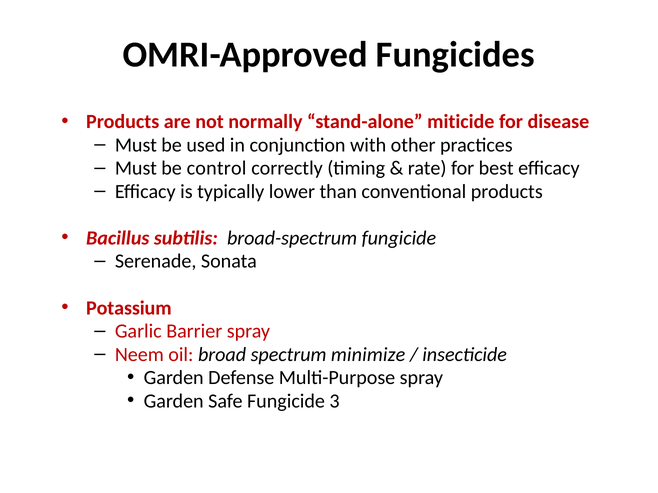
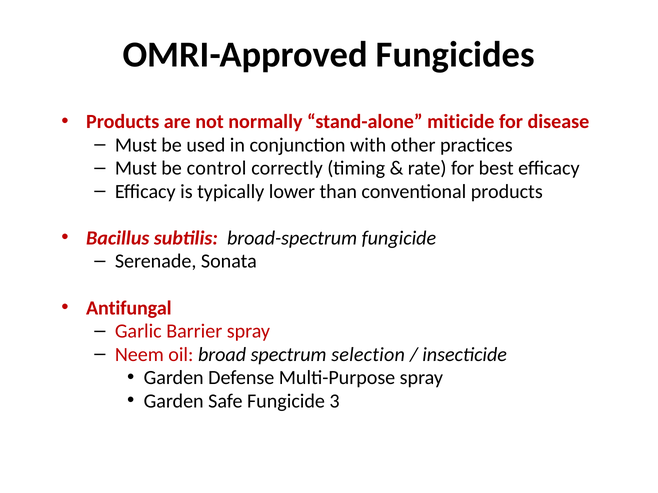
Potassium: Potassium -> Antifungal (129, 308)
minimize: minimize -> selection (368, 355)
